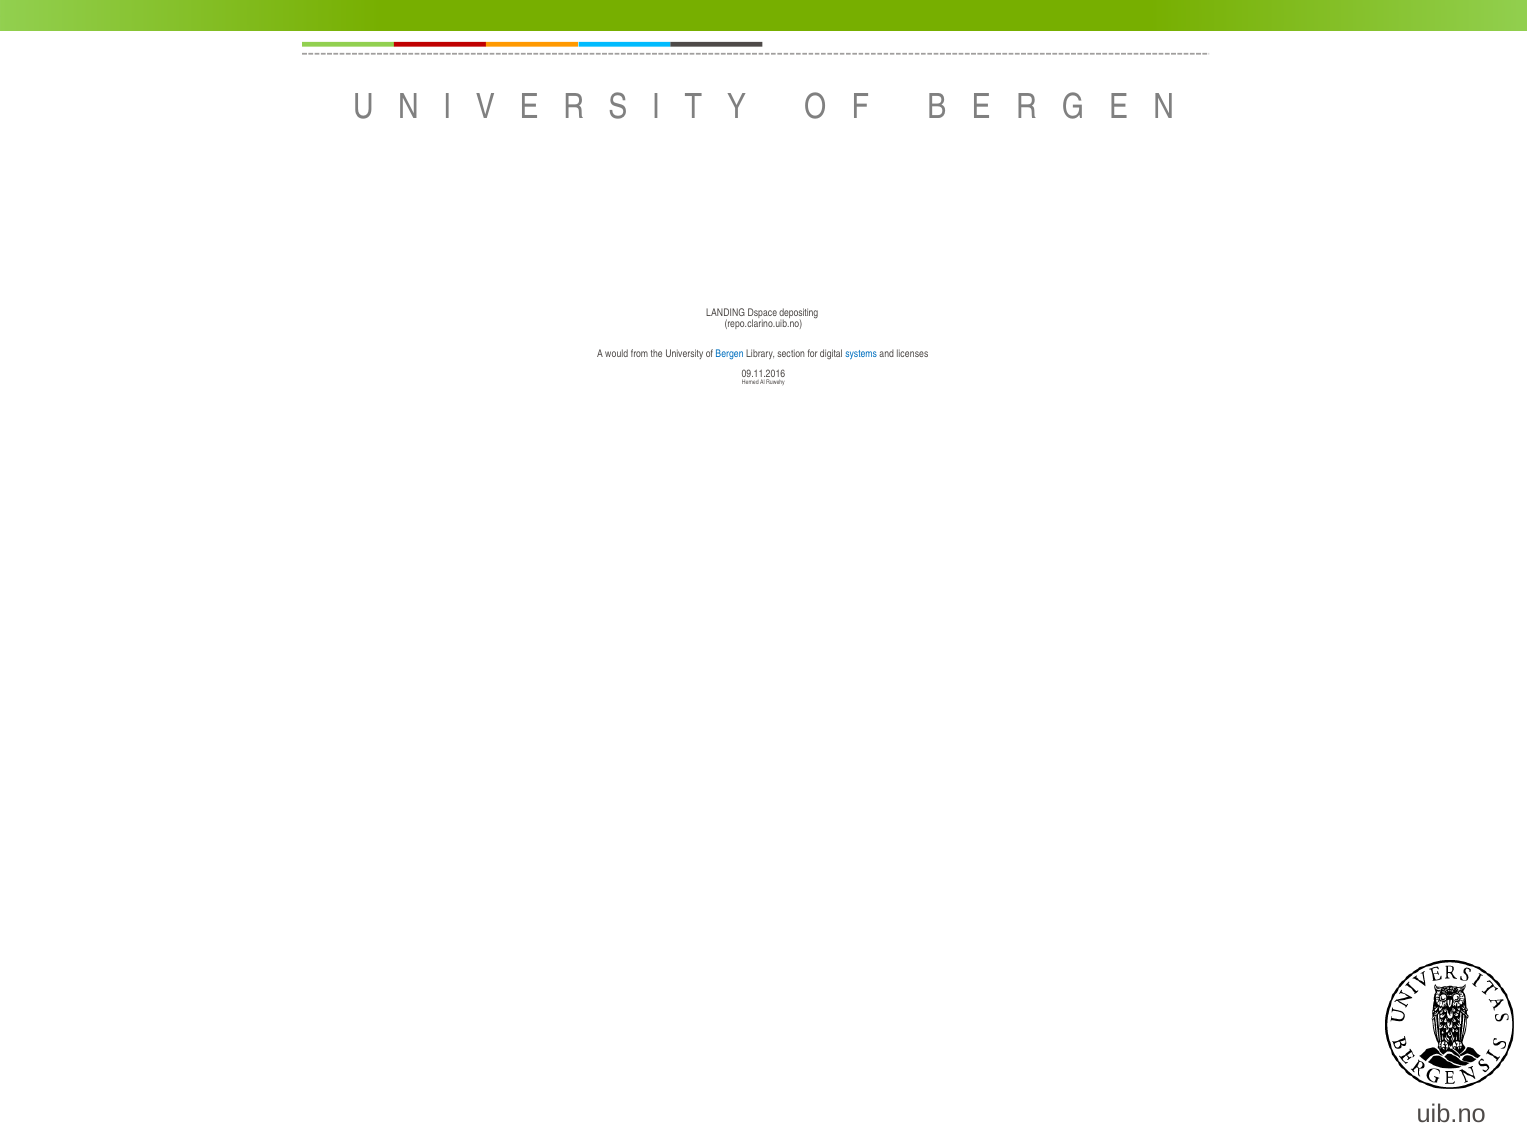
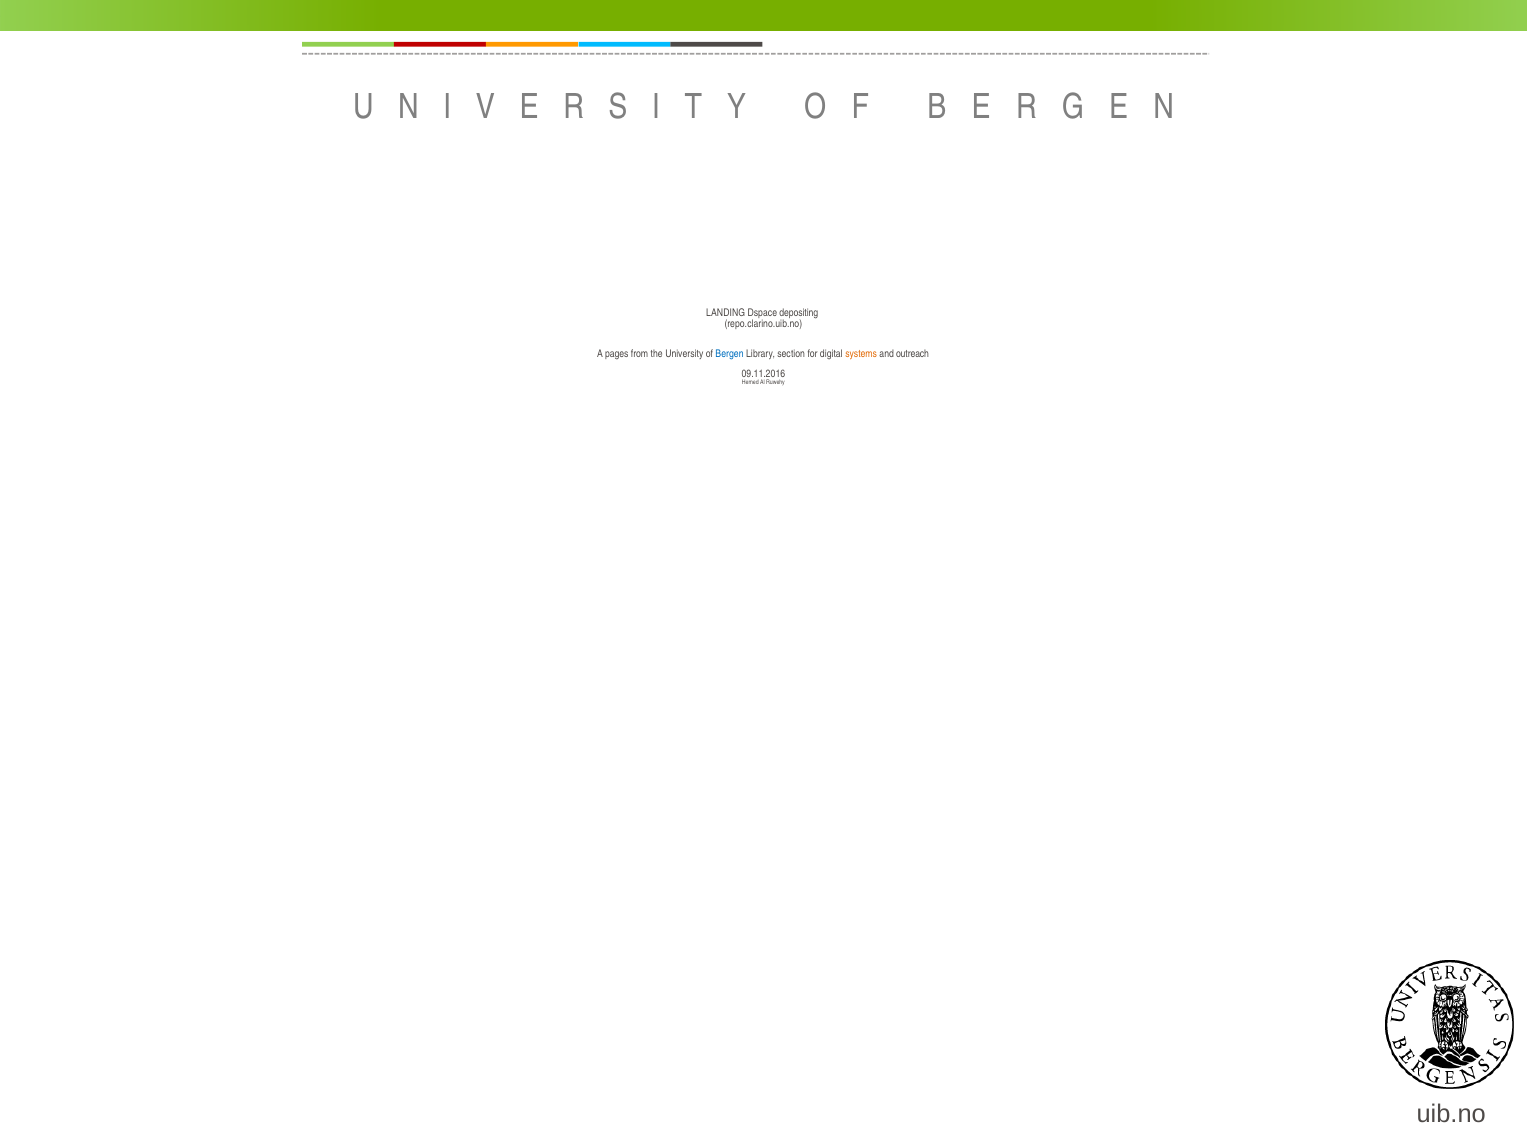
would: would -> pages (617, 354)
systems colour: blue -> orange (861, 354)
licenses: licenses -> outreach (913, 354)
